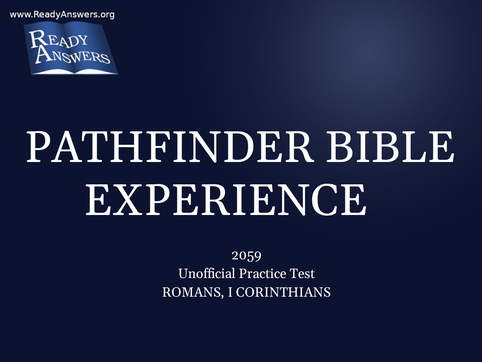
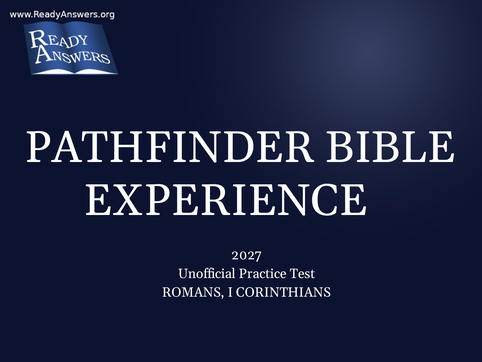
2059: 2059 -> 2027 (247, 255)
